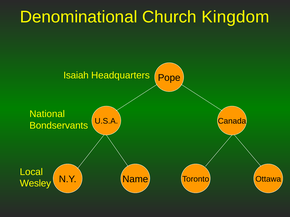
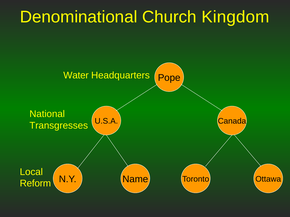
Isaiah: Isaiah -> Water (76, 76)
Bondservants: Bondservants -> Transgresses (59, 126)
Wesley: Wesley -> Reform (35, 184)
